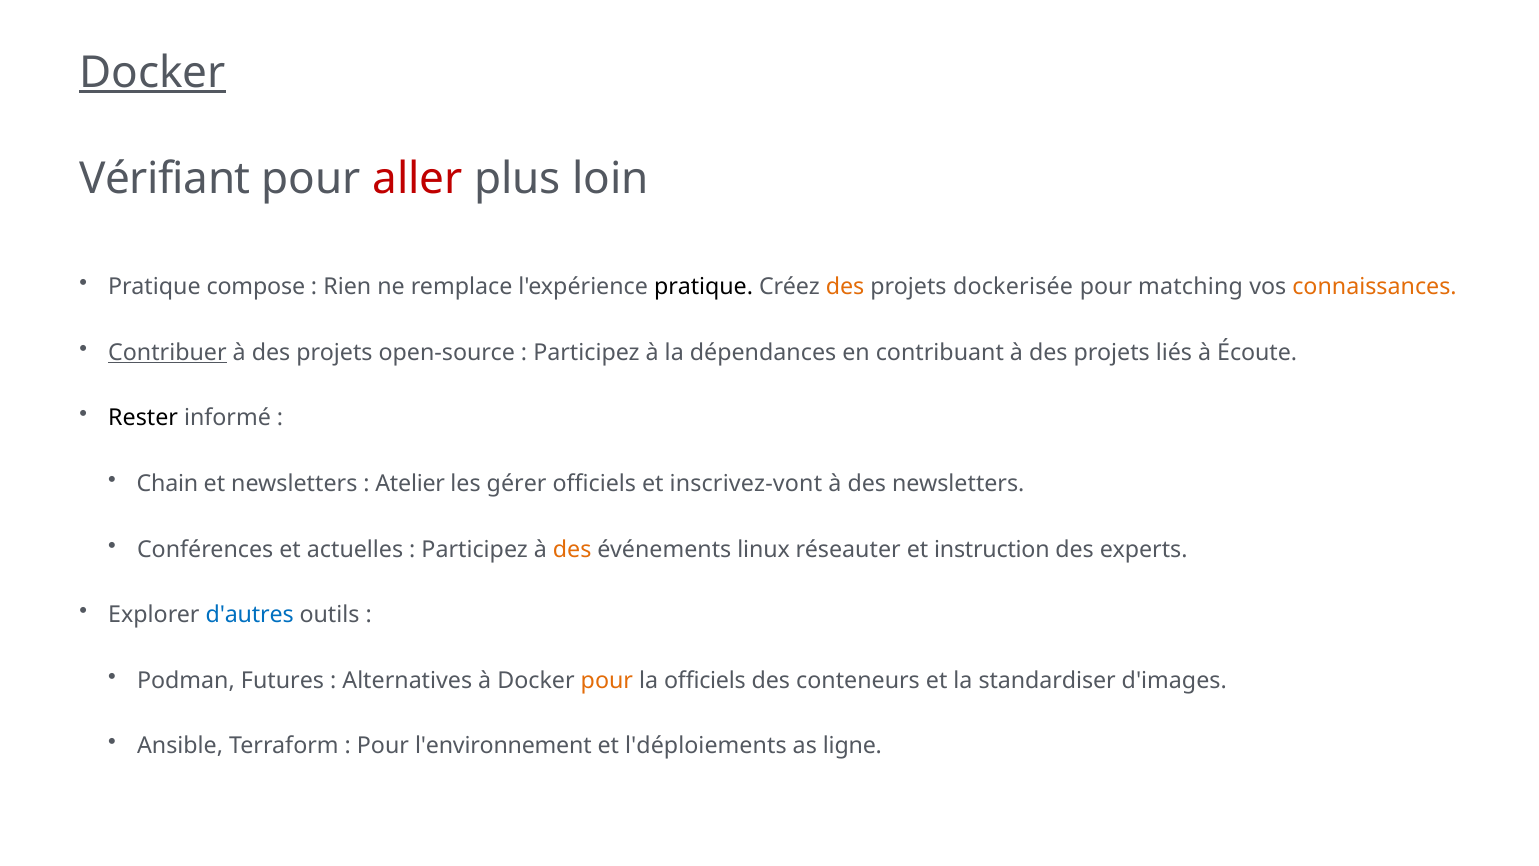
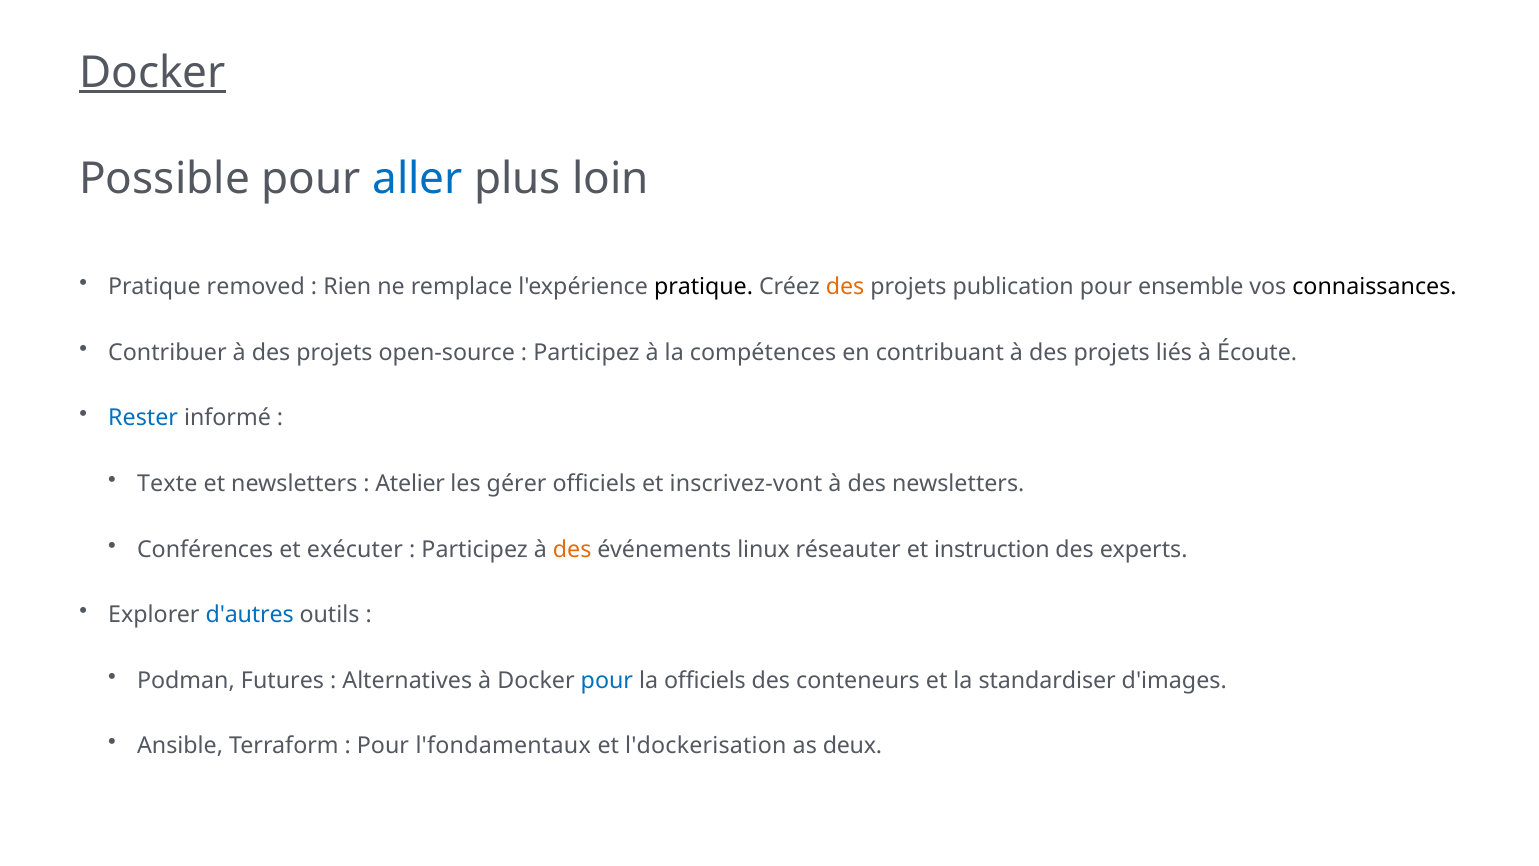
Vérifiant: Vérifiant -> Possible (165, 179)
aller colour: red -> blue (418, 179)
compose: compose -> removed (256, 287)
dockerisée: dockerisée -> publication (1013, 287)
matching: matching -> ensemble (1191, 287)
connaissances colour: orange -> black (1374, 287)
Contribuer underline: present -> none (167, 352)
dépendances: dépendances -> compétences (763, 352)
Rester colour: black -> blue (143, 418)
Chain: Chain -> Texte (167, 484)
actuelles: actuelles -> exécuter (355, 549)
pour colour: orange -> blue (607, 680)
l'environnement: l'environnement -> l'fondamentaux (503, 746)
l'déploiements: l'déploiements -> l'dockerisation (706, 746)
ligne: ligne -> deux (852, 746)
